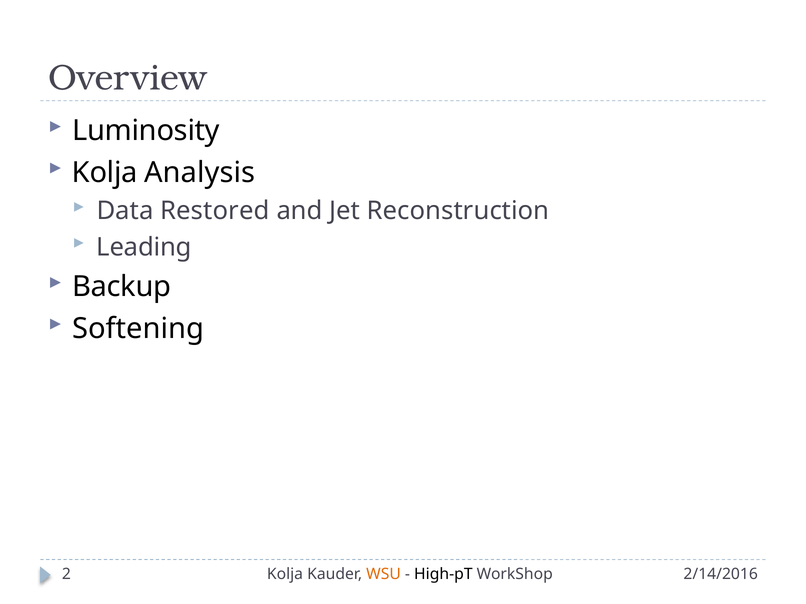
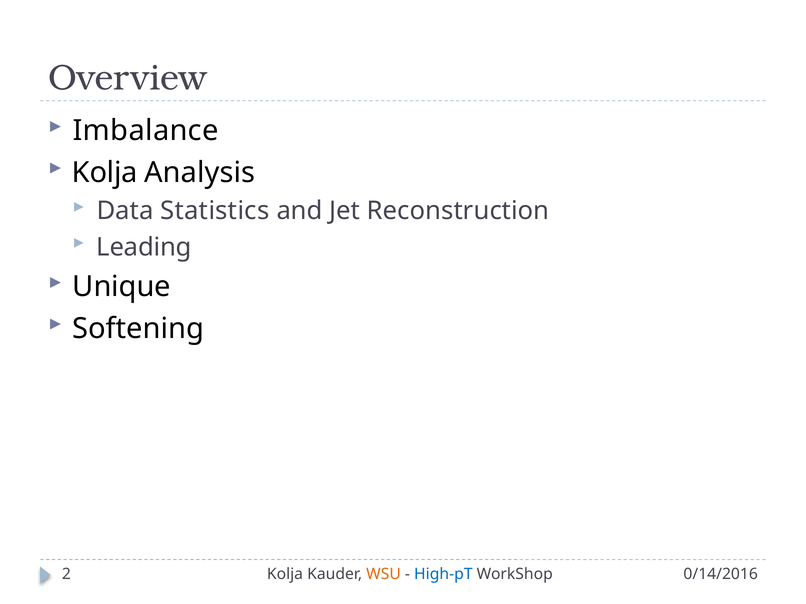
Luminosity: Luminosity -> Imbalance (146, 131)
Restored: Restored -> Statistics (215, 211)
Backup: Backup -> Unique (122, 287)
High-pT colour: black -> blue (443, 575)
2/14/2016: 2/14/2016 -> 0/14/2016 (721, 575)
